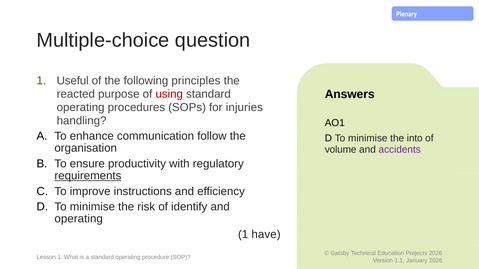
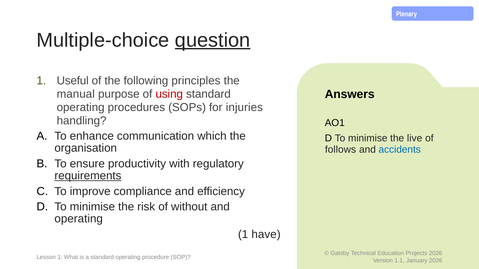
question underline: none -> present (213, 40)
reacted: reacted -> manual (76, 94)
follow: follow -> which (212, 136)
into: into -> live (415, 138)
volume: volume -> follows (341, 150)
accidents colour: purple -> blue (400, 150)
instructions: instructions -> compliance (143, 192)
identify: identify -> without (189, 207)
